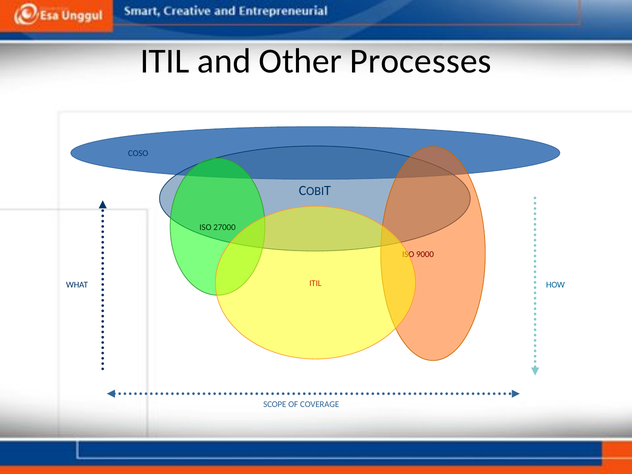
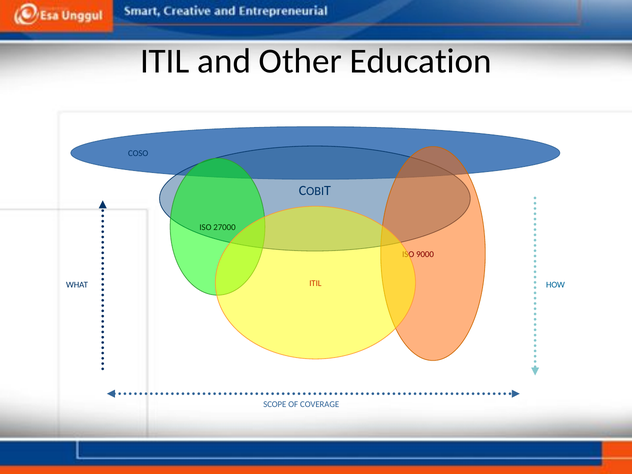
Processes: Processes -> Education (421, 61)
